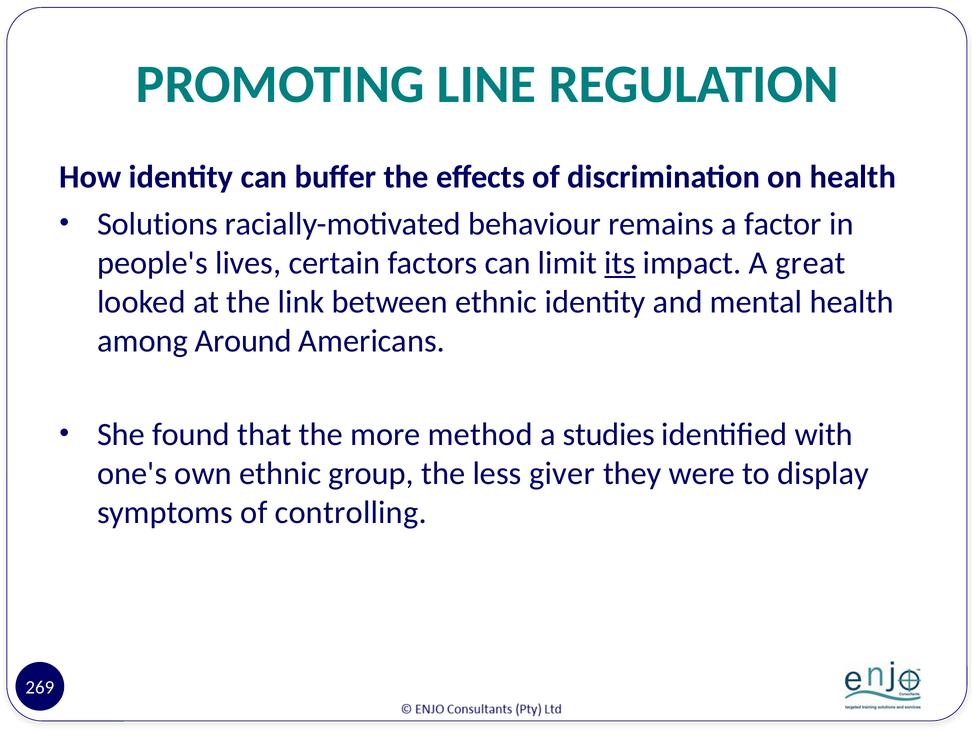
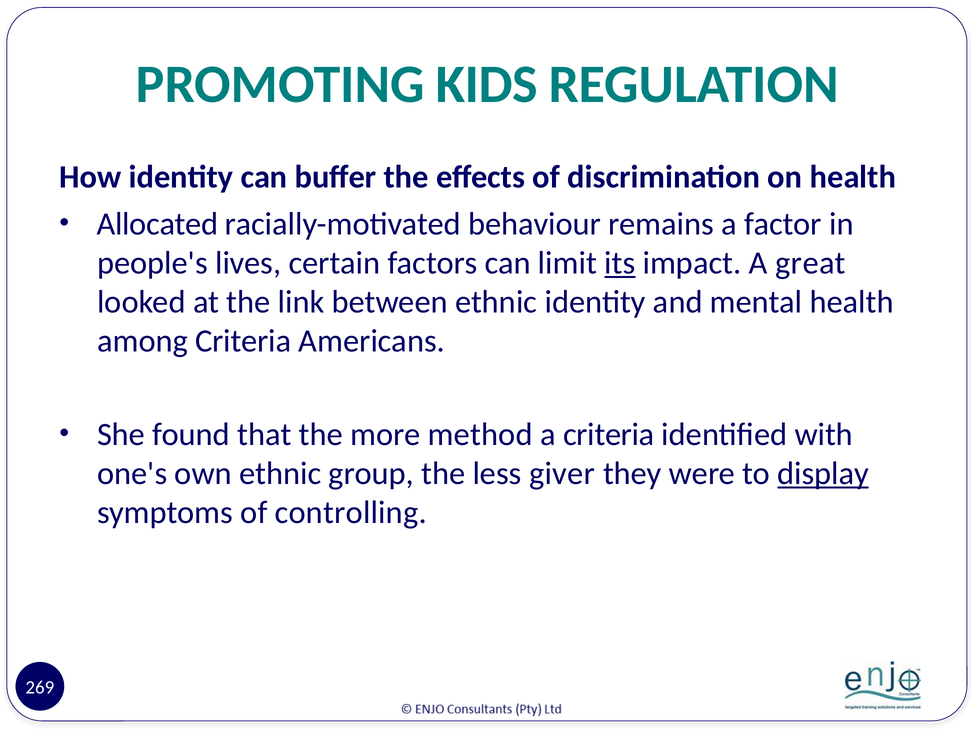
LINE: LINE -> KIDS (487, 84)
Solutions: Solutions -> Allocated (158, 224)
among Around: Around -> Criteria (243, 341)
a studies: studies -> criteria (609, 434)
display underline: none -> present (823, 473)
